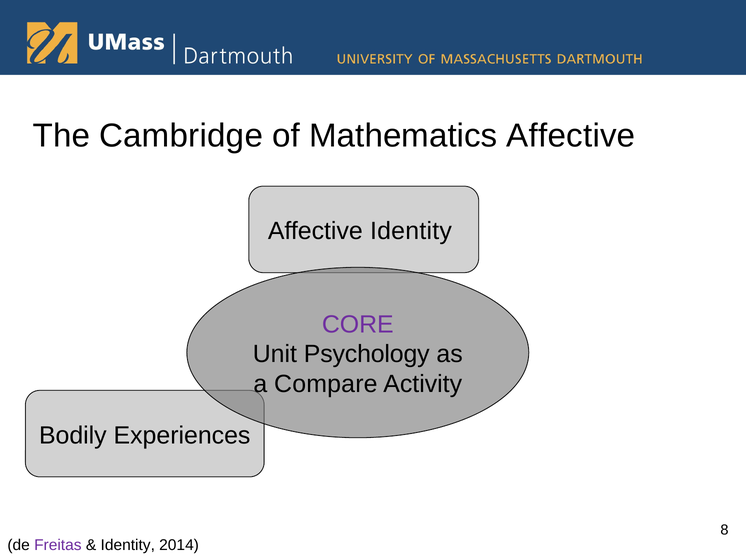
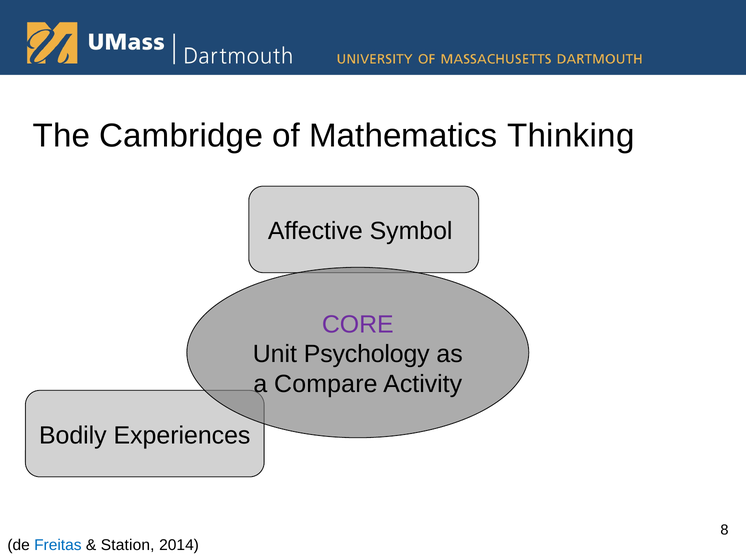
Mathematics Affective: Affective -> Thinking (571, 136)
Affective Identity: Identity -> Symbol (411, 231)
Freitas colour: purple -> blue (58, 545)
Identity: Identity -> Station (128, 545)
